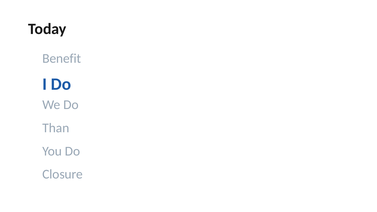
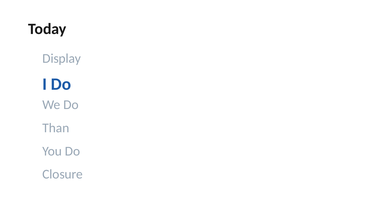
Benefit: Benefit -> Display (62, 58)
